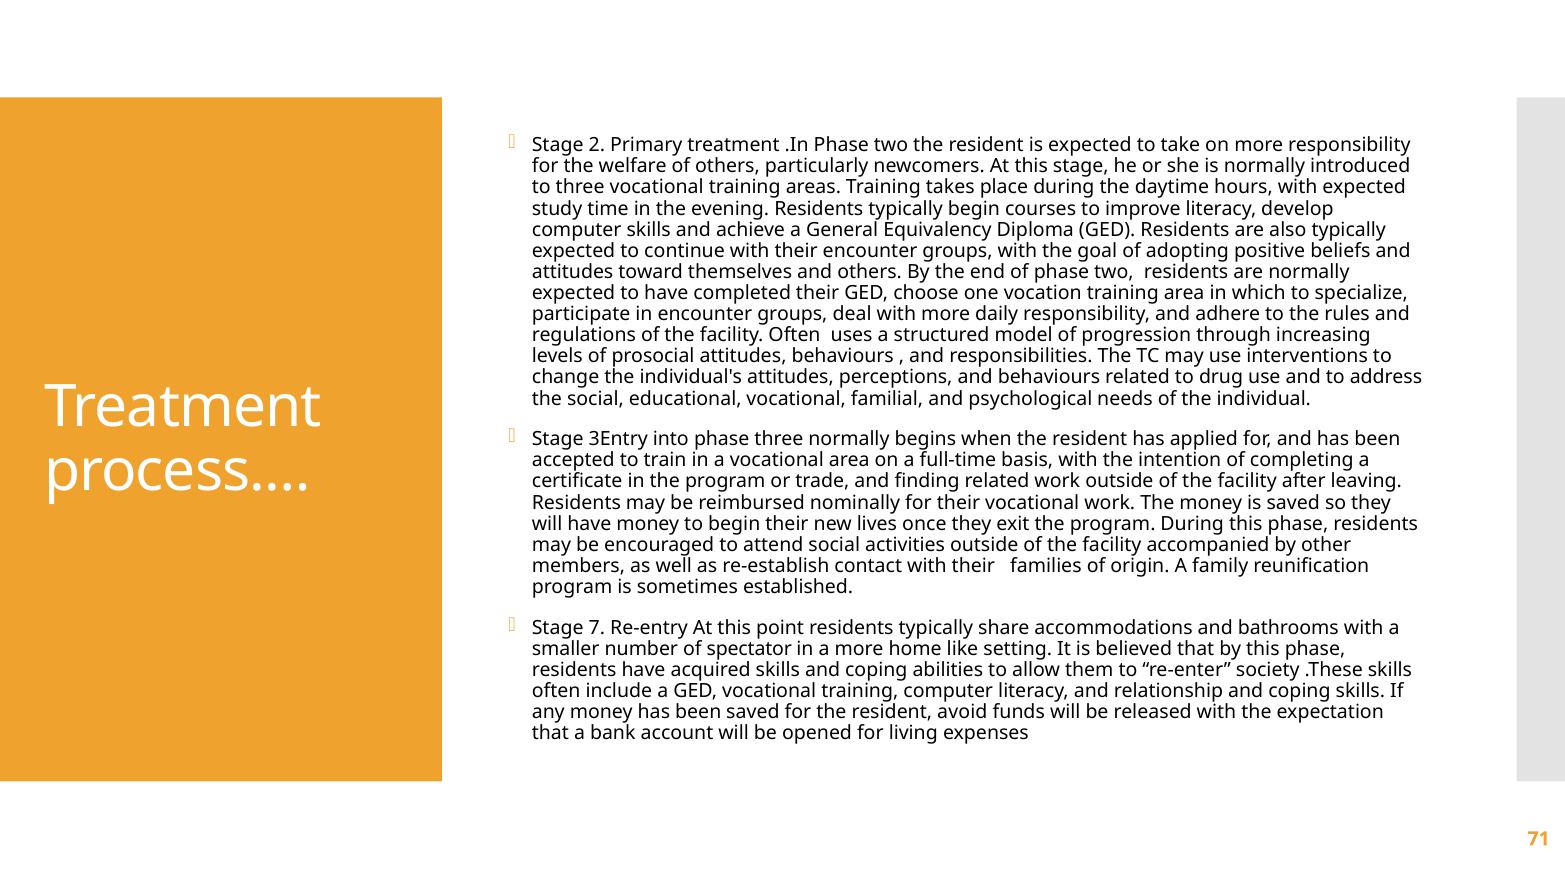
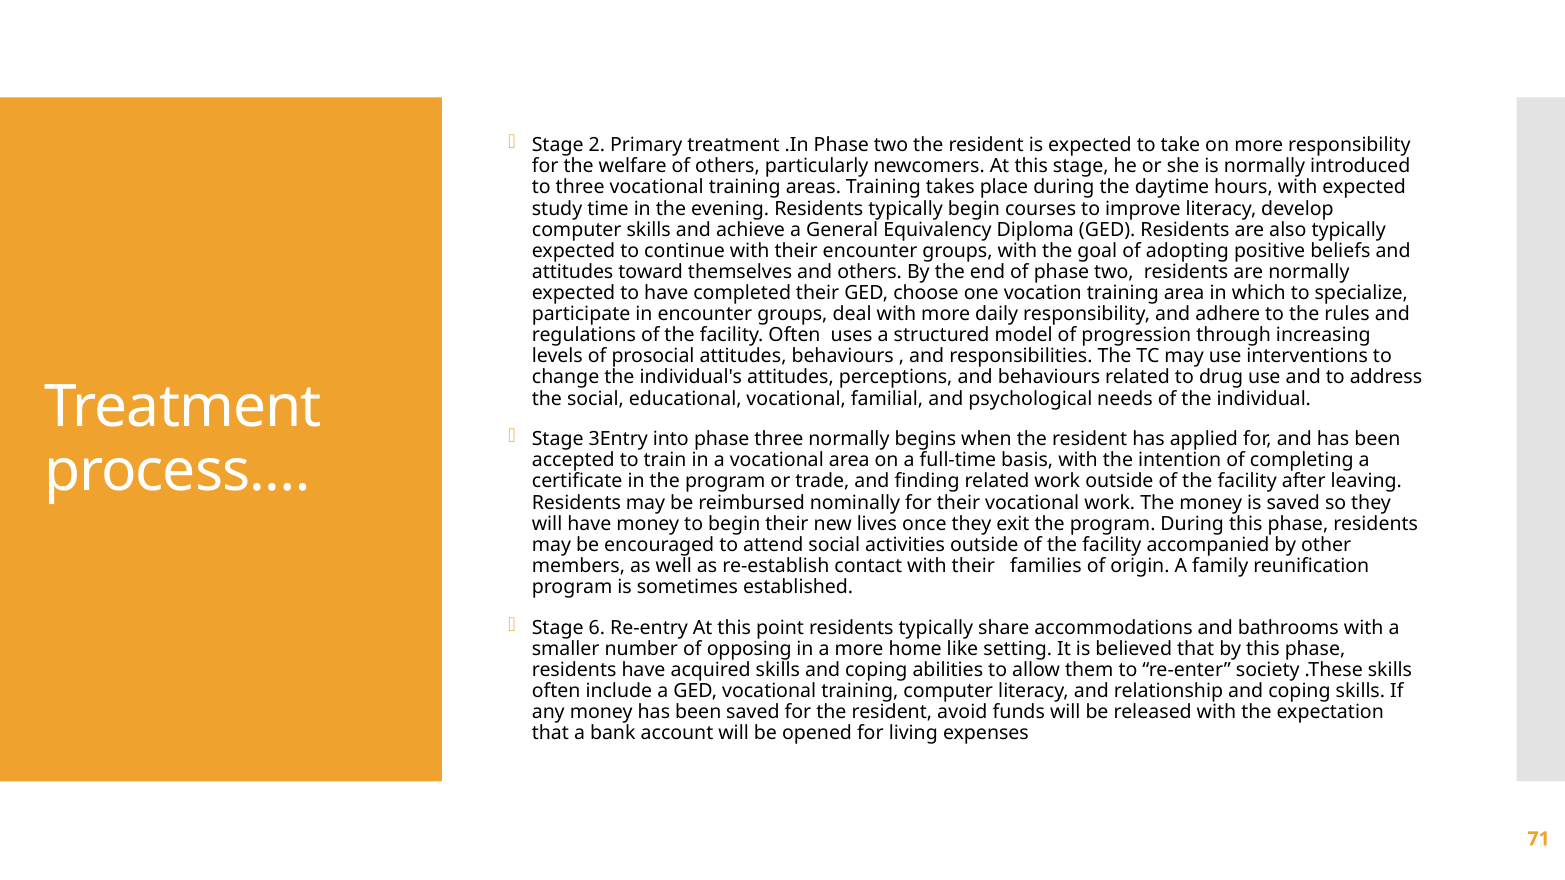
7: 7 -> 6 (597, 628)
spectator: spectator -> opposing (749, 649)
